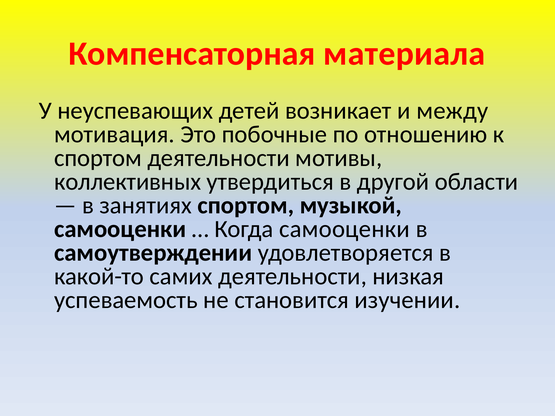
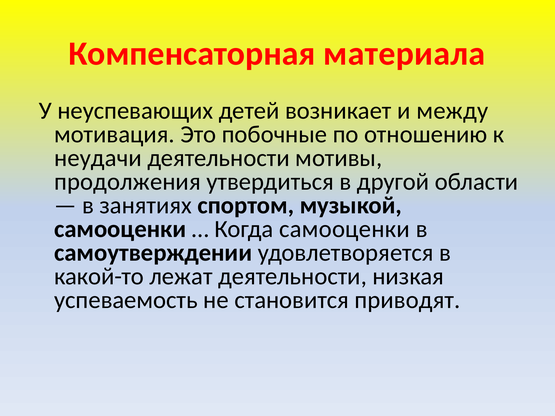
спортом: спортом -> неудачи (98, 158)
коллективных: коллективных -> продолжения (127, 182)
самих: самих -> лежат (181, 277)
изучении: изучении -> приводят (407, 300)
